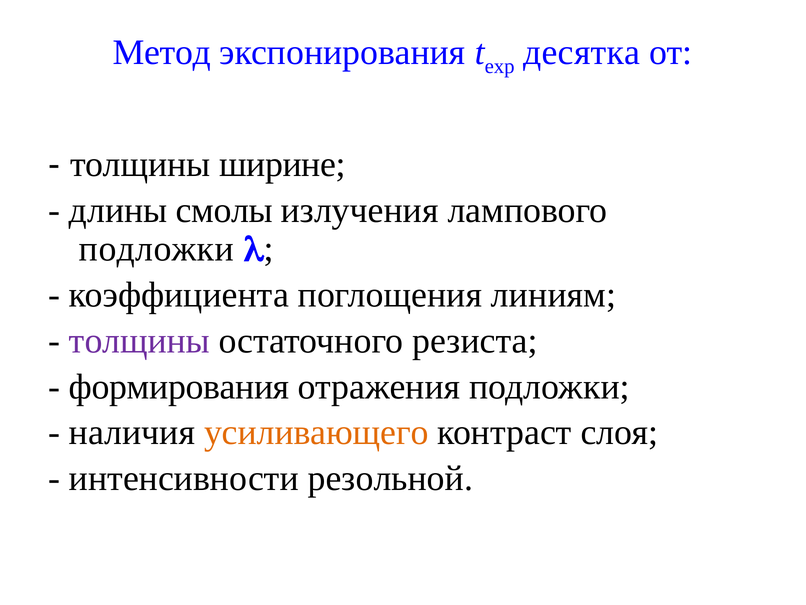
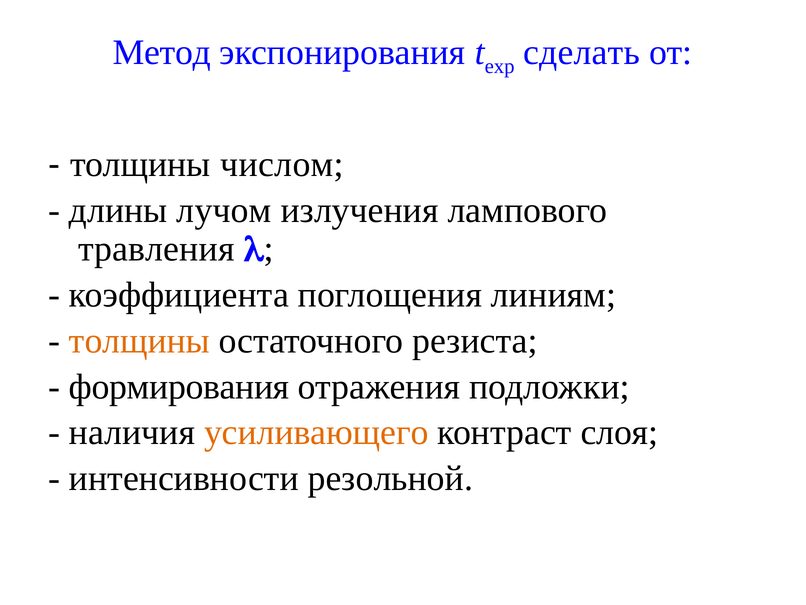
десятка: десятка -> сделать (582, 52)
ширине: ширине -> числом (282, 164)
смолы: смолы -> лучом (224, 210)
подложки: подложки -> травления (156, 249)
толщины colour: purple -> orange (139, 341)
